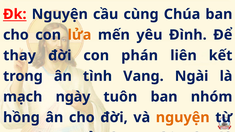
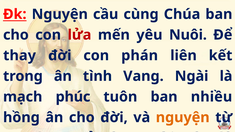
lửa colour: orange -> red (79, 35)
Đình: Đình -> Nuôi (188, 35)
ngày: ngày -> phúc (73, 97)
nhóm: nhóm -> nhiều (212, 97)
